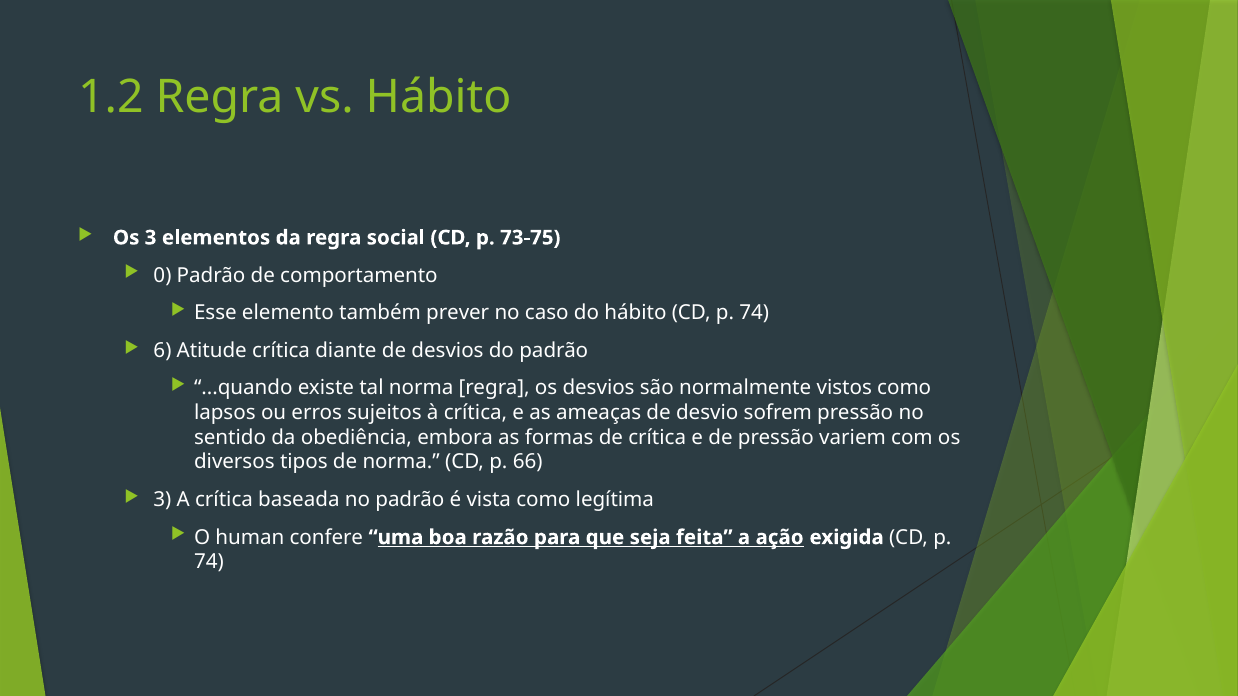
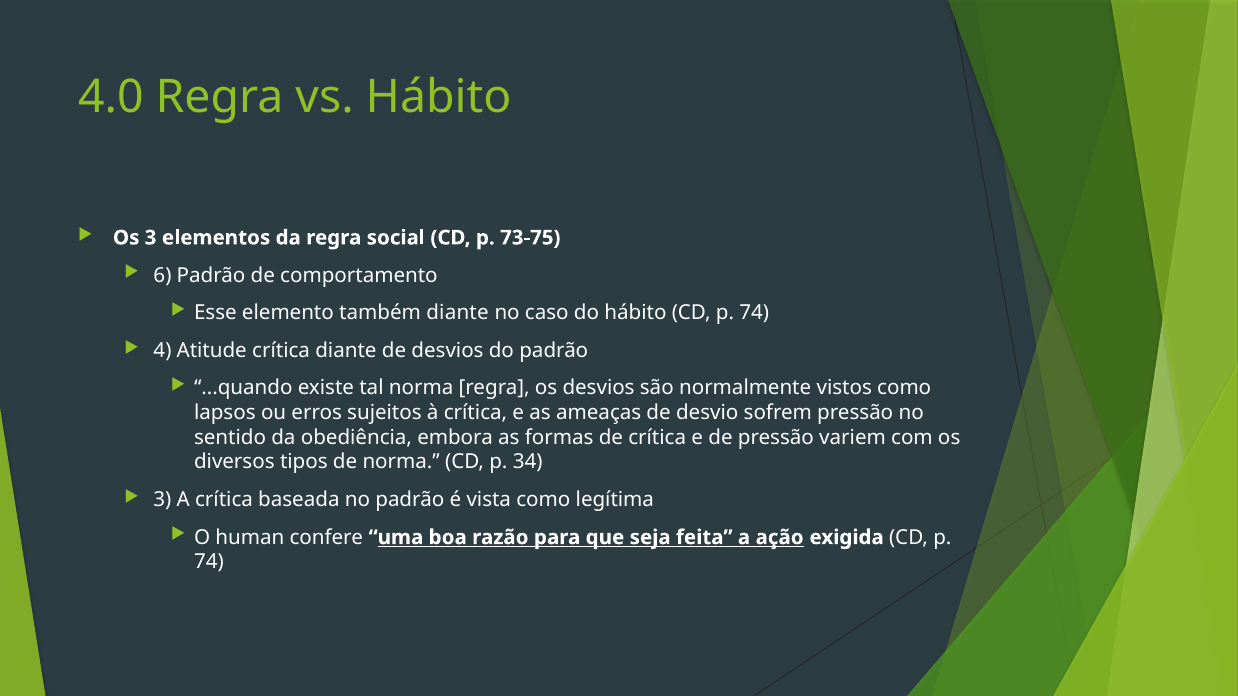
1.2: 1.2 -> 4.0 (111, 98)
0: 0 -> 6 (162, 275)
também prever: prever -> diante (458, 313)
6: 6 -> 4 (162, 351)
66: 66 -> 34 (528, 462)
